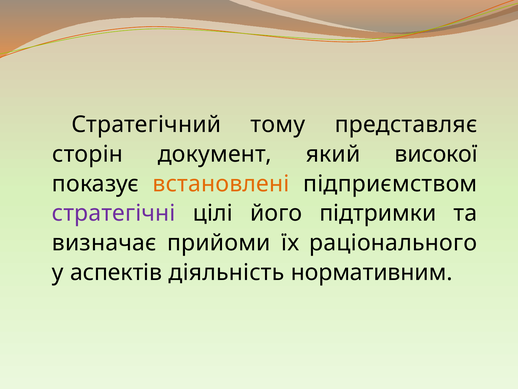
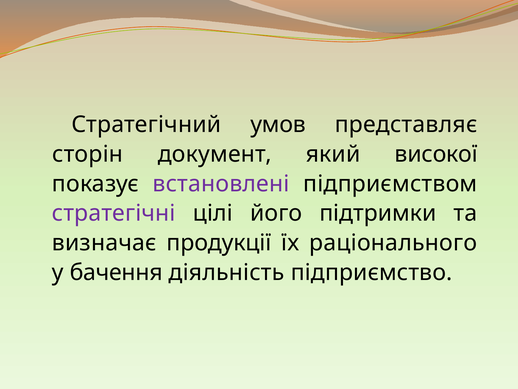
тому: тому -> умов (278, 124)
встановлені colour: orange -> purple (221, 183)
прийоми: прийоми -> продукції (219, 243)
аспектів: аспектів -> бачення (116, 272)
нормативним: нормативним -> підприємство (372, 272)
